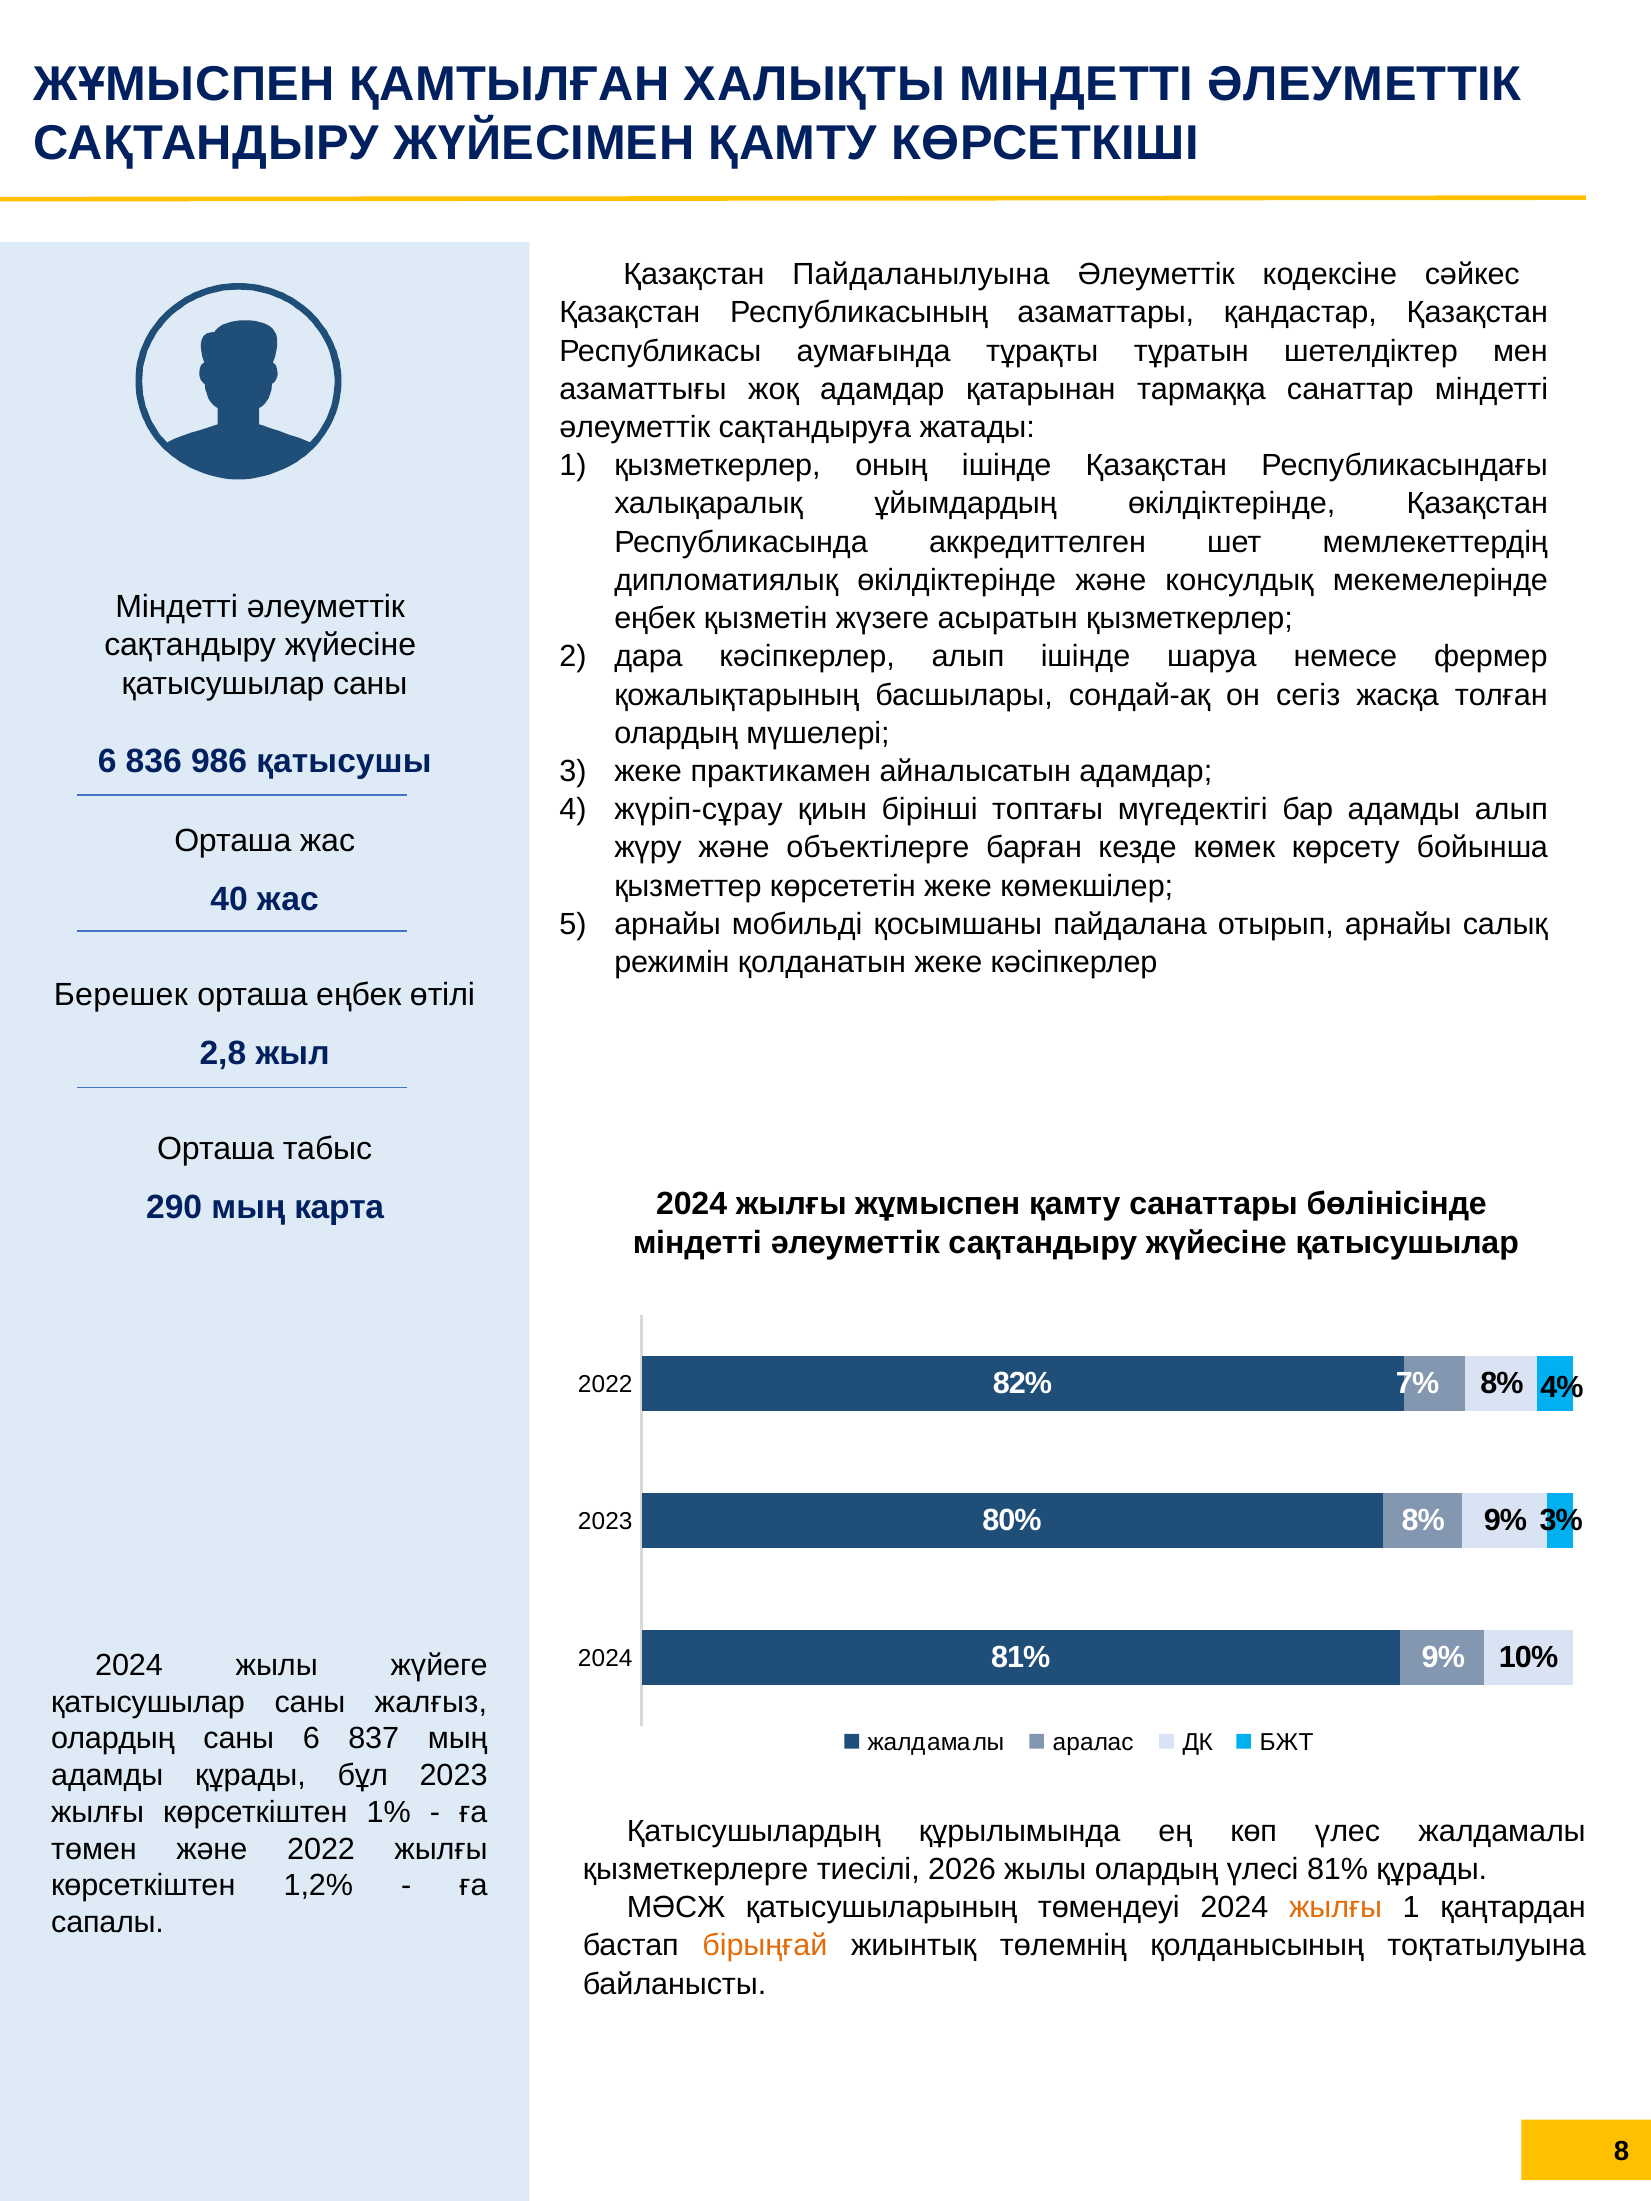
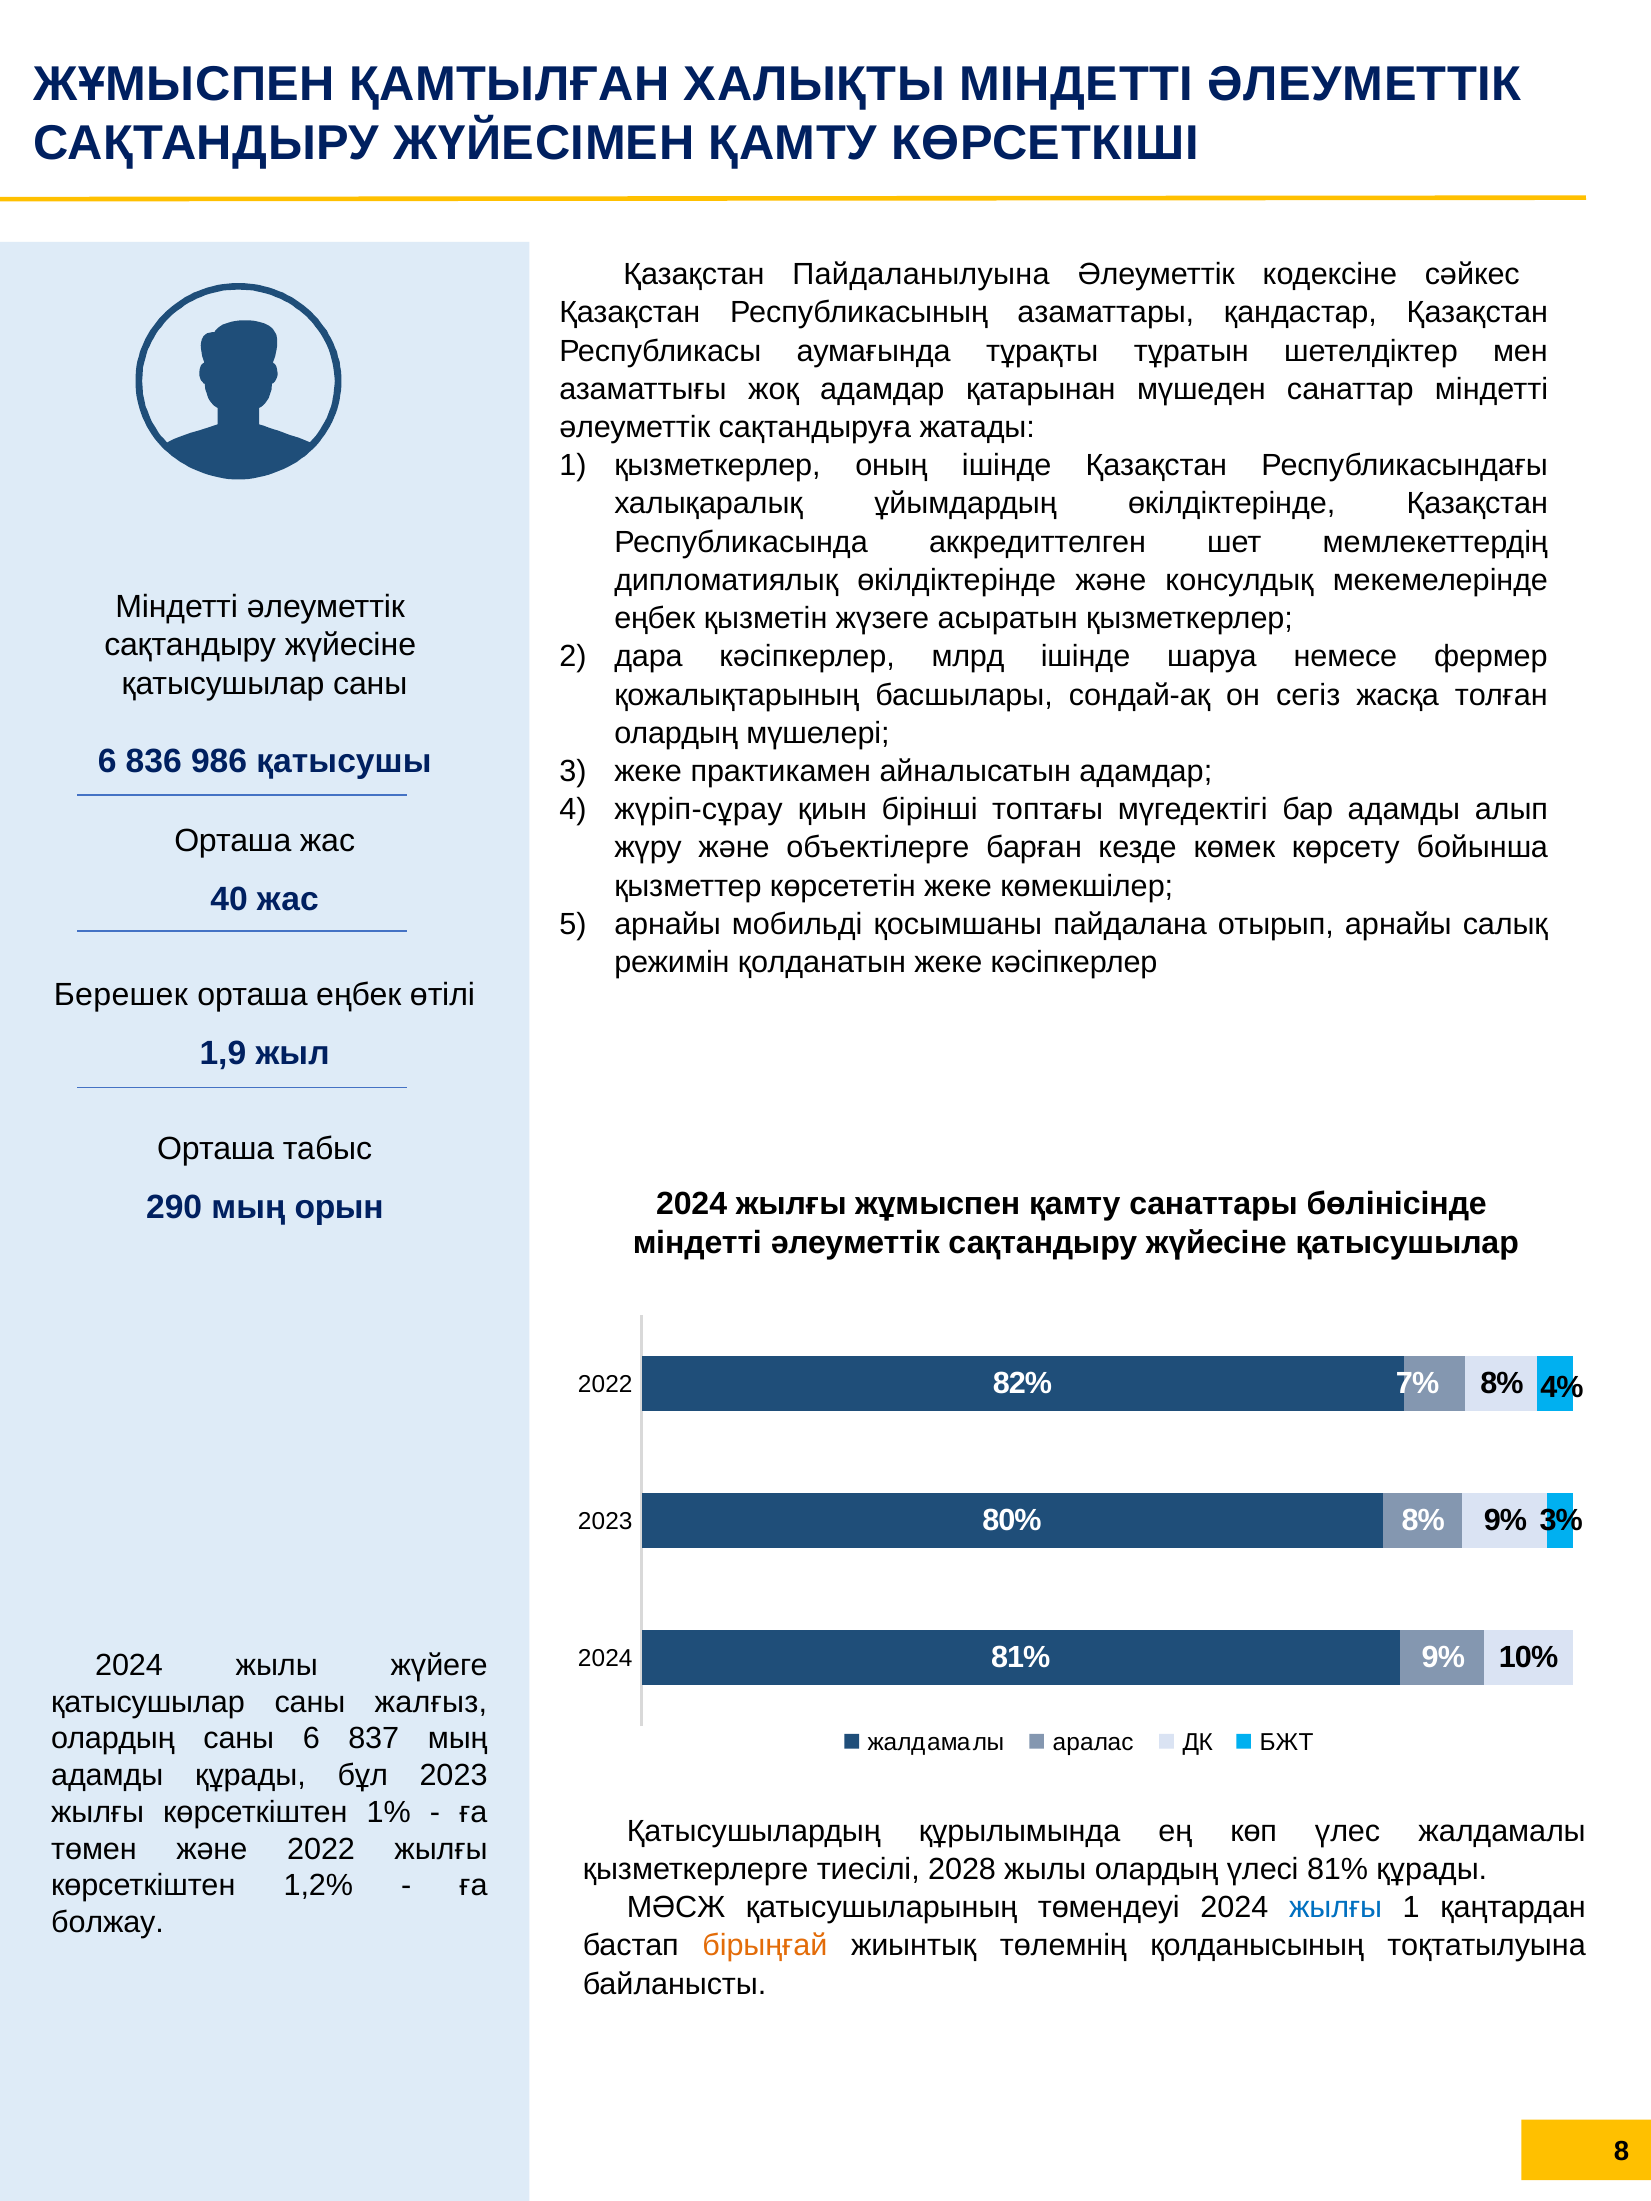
тармаққа: тармаққа -> мүшеден (1201, 389)
кәсіпкерлер алып: алып -> млрд (968, 657)
2,8: 2,8 -> 1,9 (223, 1053)
карта: карта -> орын (339, 1207)
2026: 2026 -> 2028 (962, 1870)
жылғы colour: orange -> blue (1336, 1908)
сапалы: сапалы -> болжау (107, 1923)
